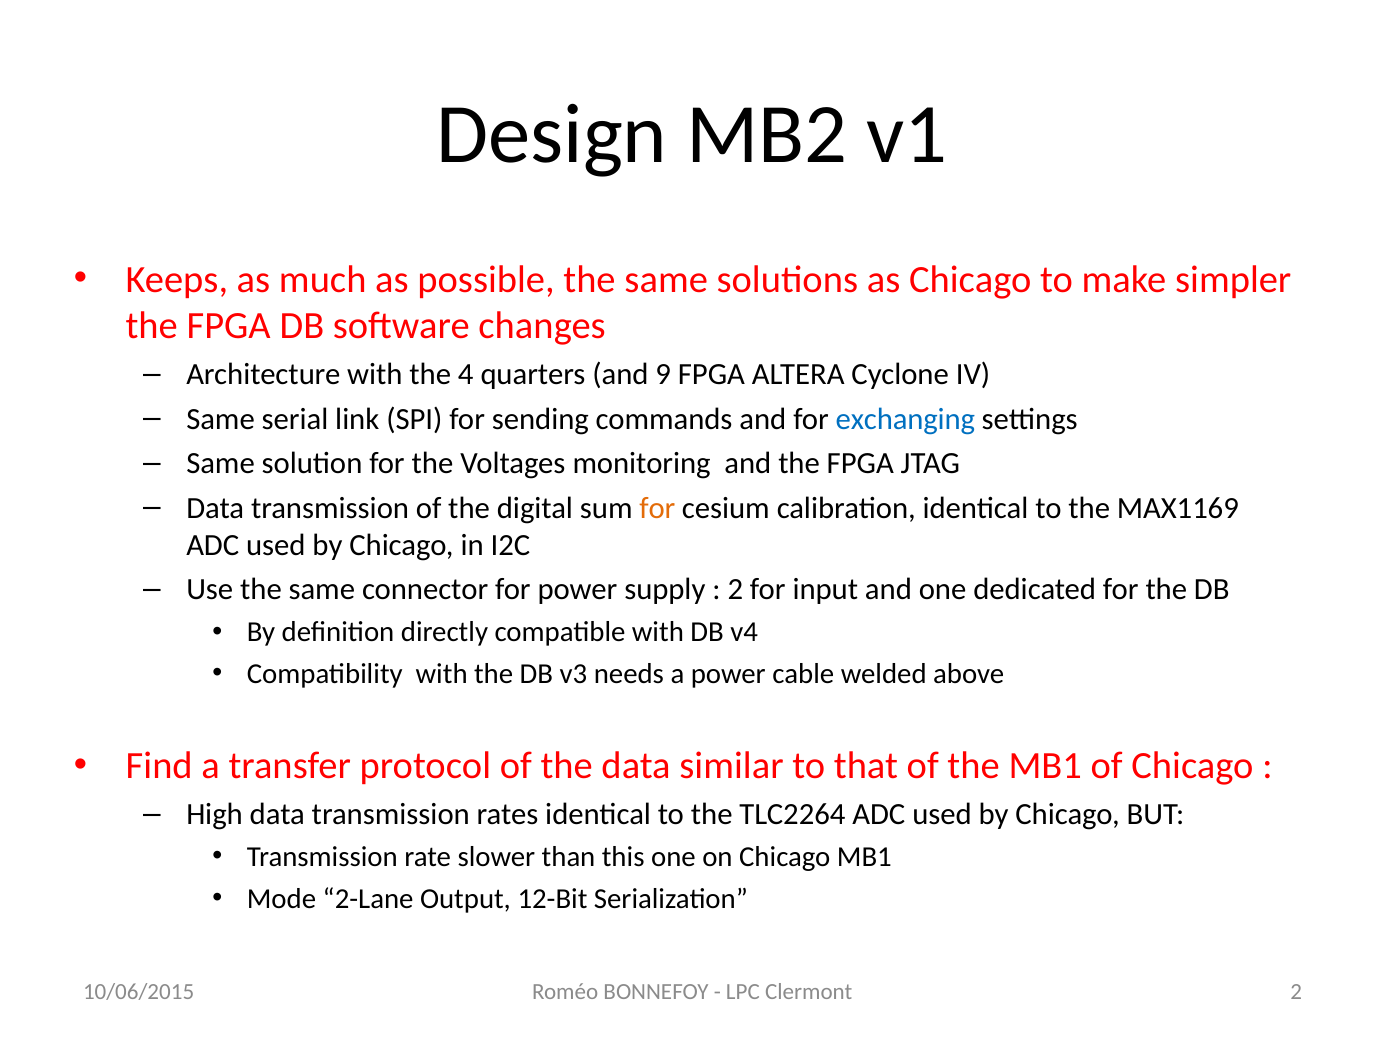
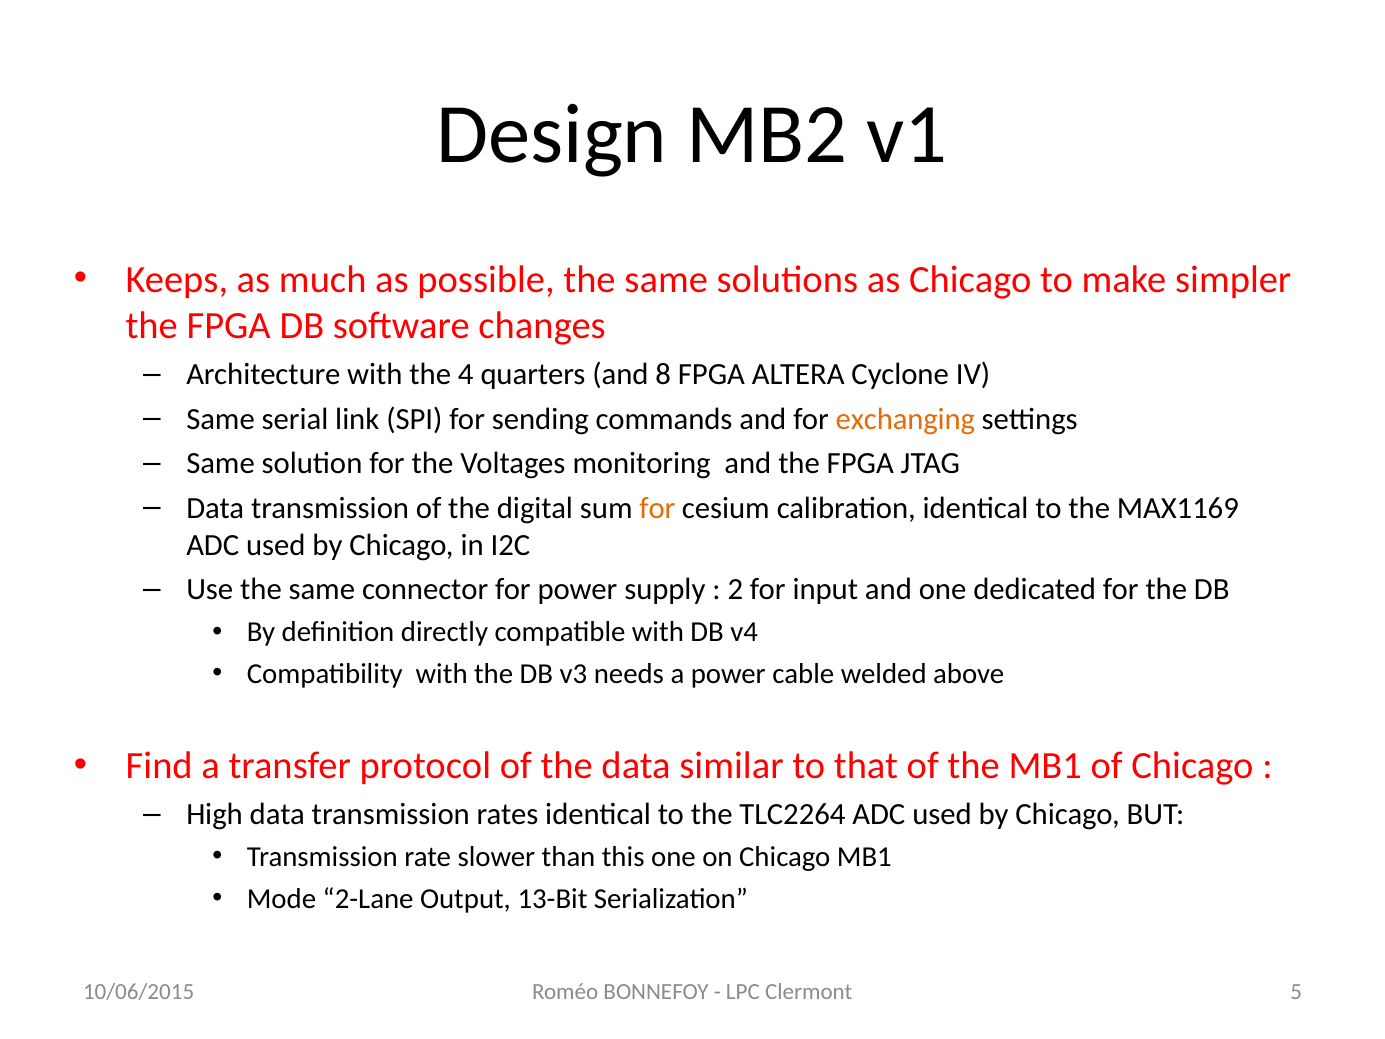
9: 9 -> 8 (663, 374)
exchanging colour: blue -> orange (905, 419)
12-Bit: 12-Bit -> 13-Bit (553, 898)
Clermont 2: 2 -> 5 (1296, 992)
